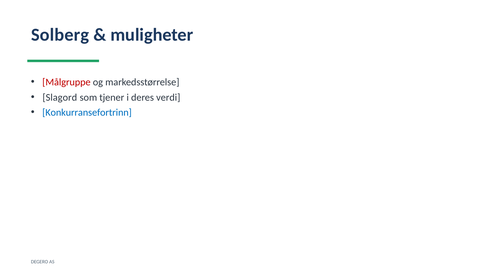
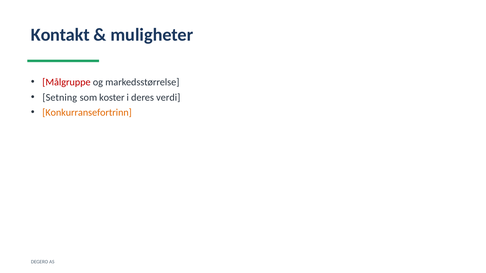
Solberg: Solberg -> Kontakt (60, 35)
Slagord: Slagord -> Setning (60, 98)
tjener: tjener -> koster (112, 98)
Konkurransefortrinn colour: blue -> orange (87, 113)
